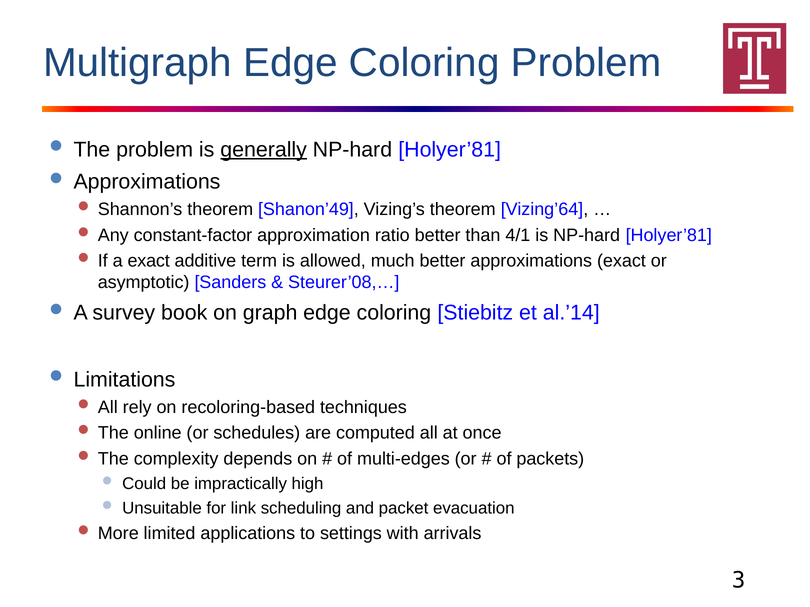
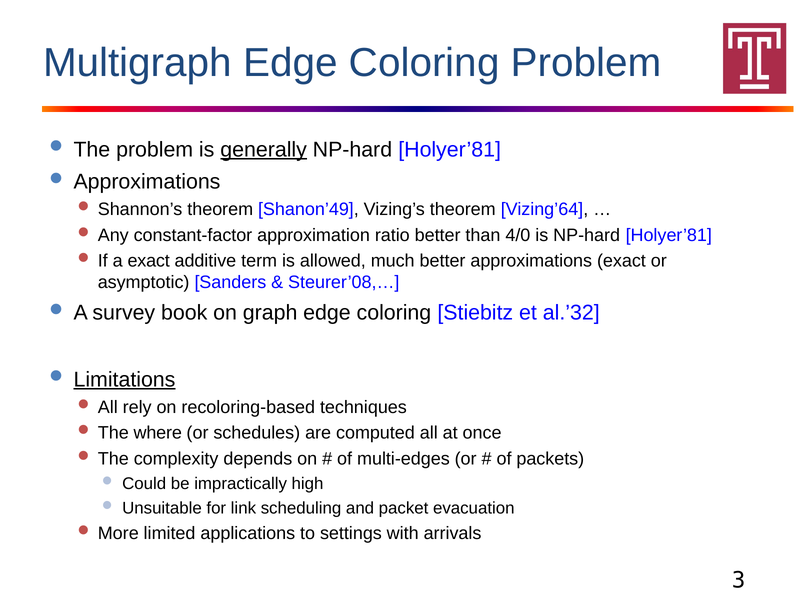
4/1: 4/1 -> 4/0 (518, 235)
al.’14: al.’14 -> al.’32 (571, 313)
Limitations underline: none -> present (124, 380)
online: online -> where (158, 433)
